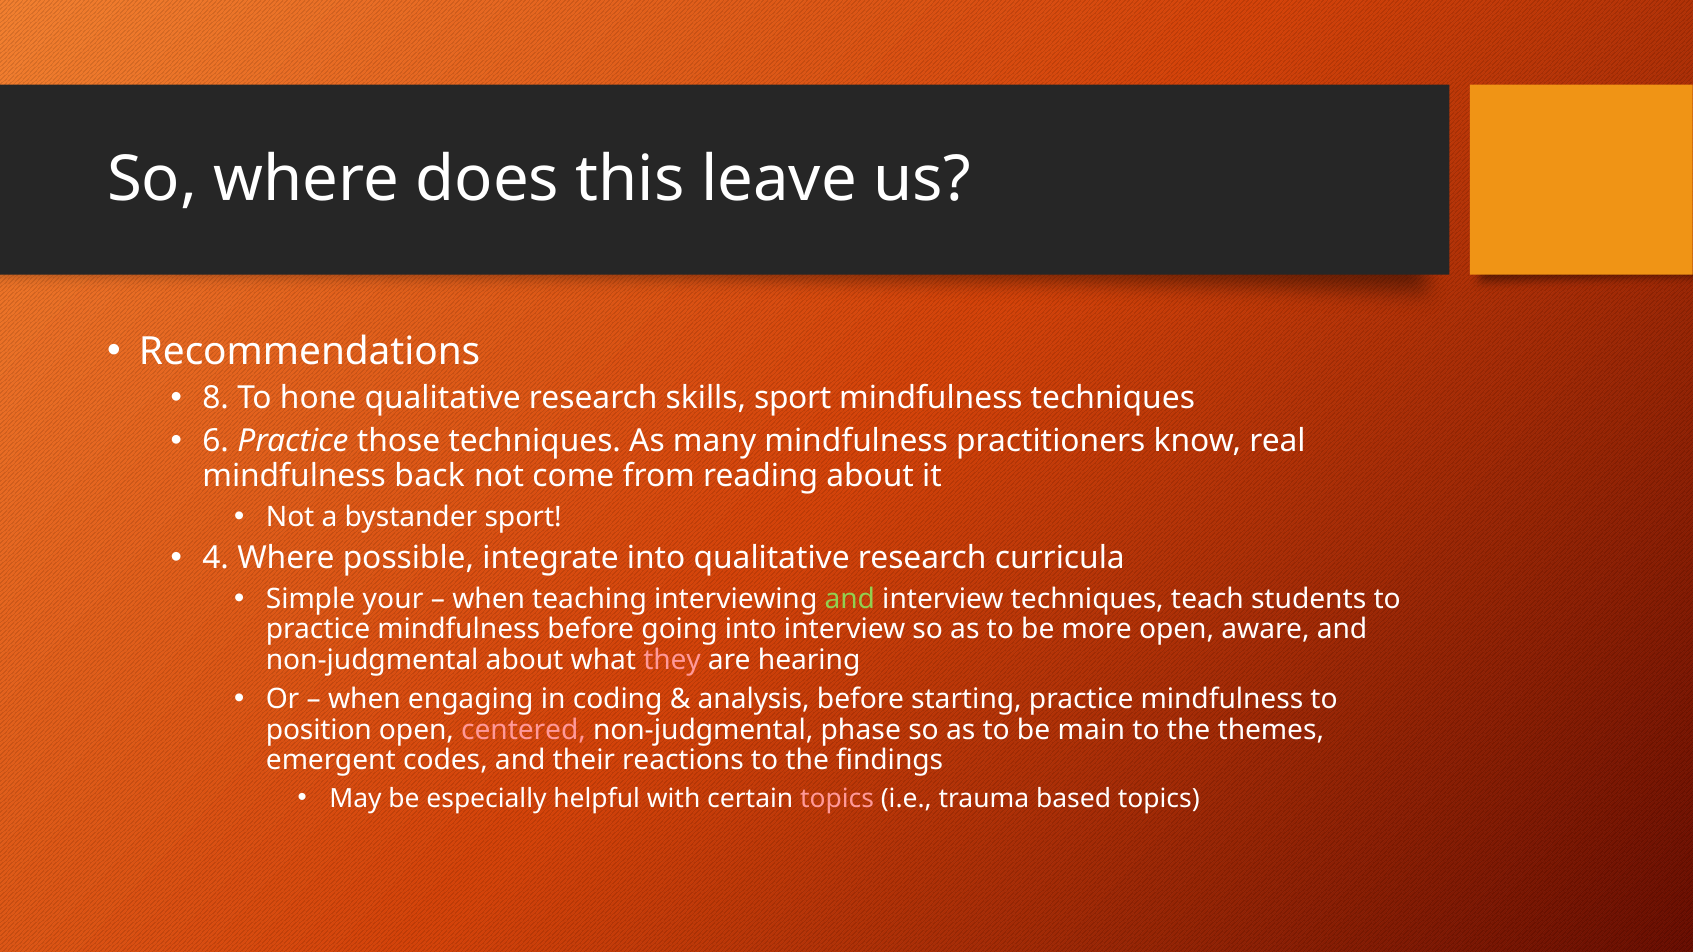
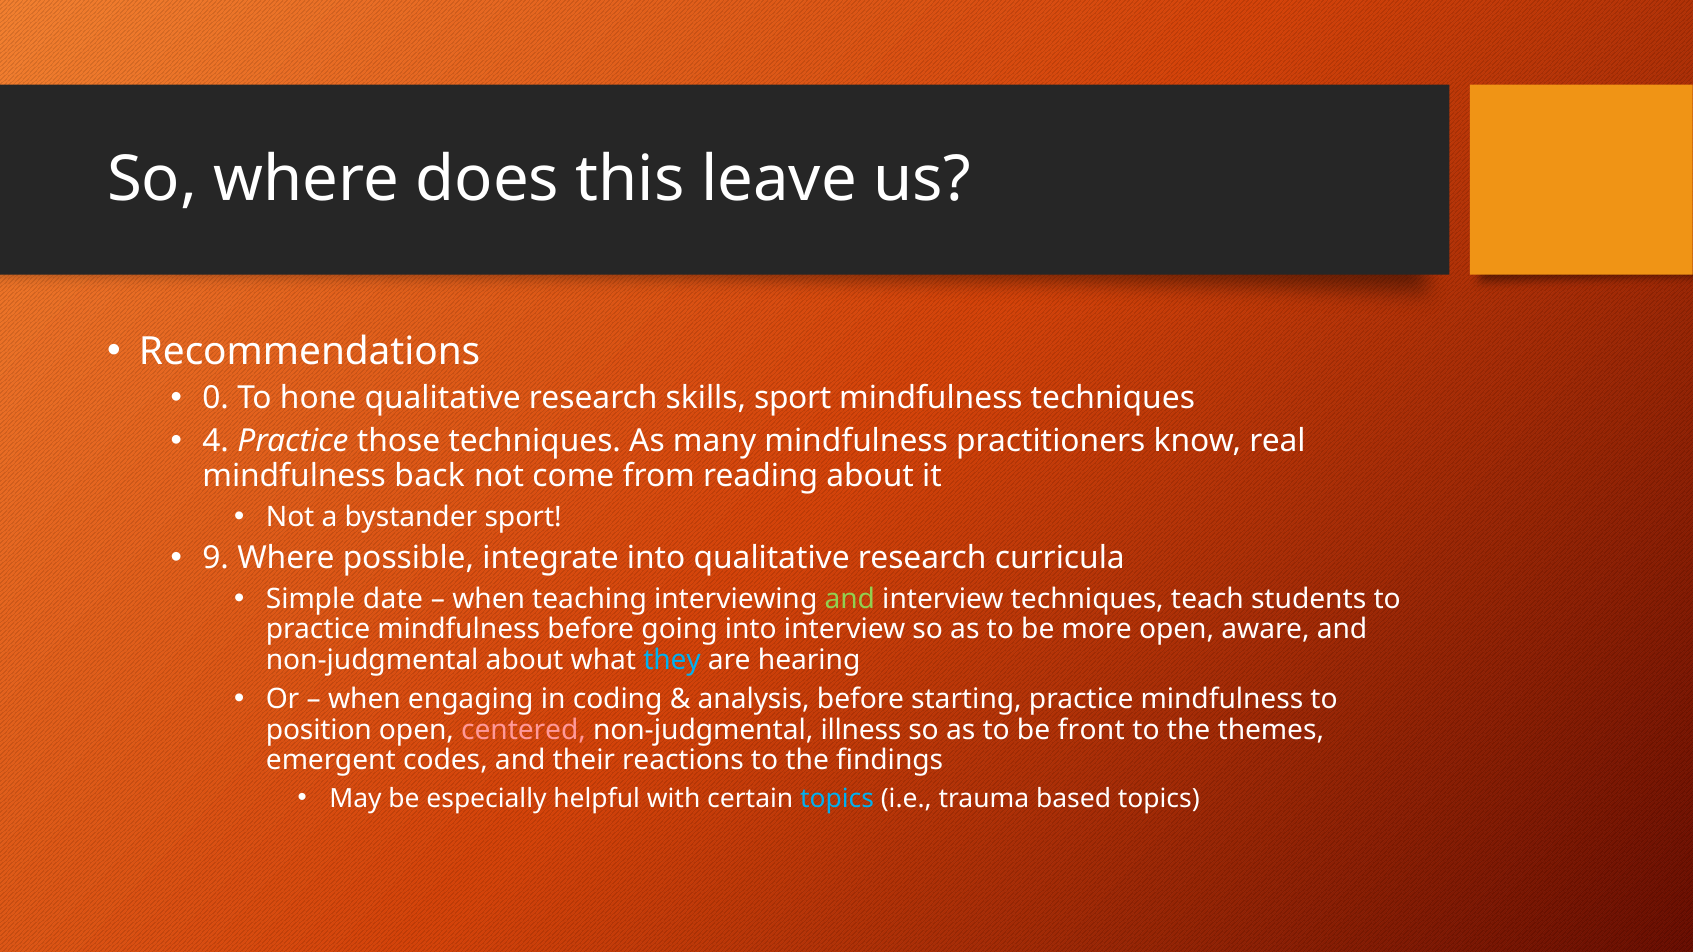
8: 8 -> 0 (216, 398)
6: 6 -> 4 (216, 442)
4: 4 -> 9 (216, 558)
your: your -> date (393, 599)
they colour: pink -> light blue (672, 660)
phase: phase -> illness (861, 730)
main: main -> front (1091, 730)
topics colour: pink -> light blue (837, 799)
